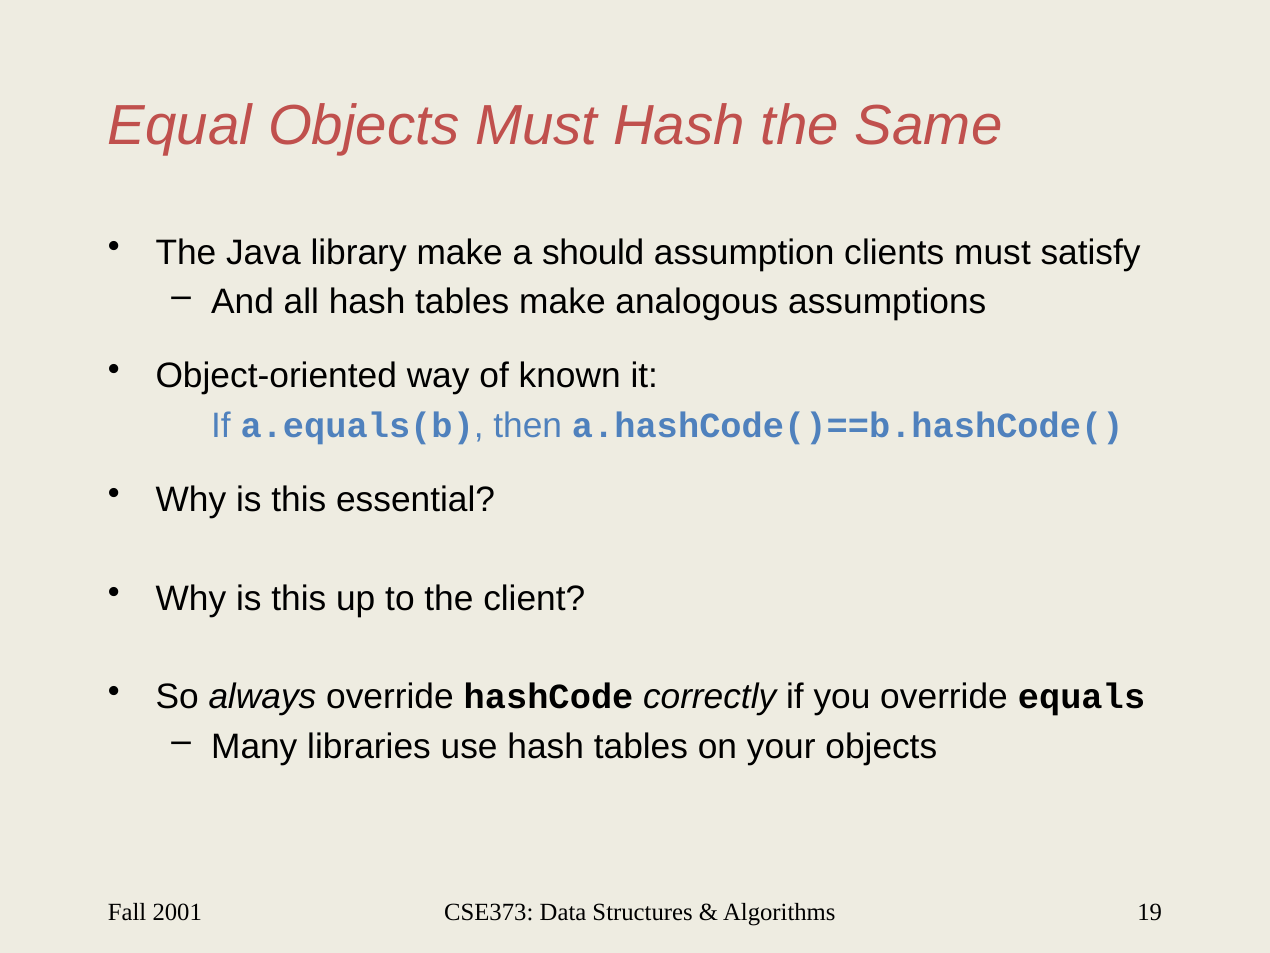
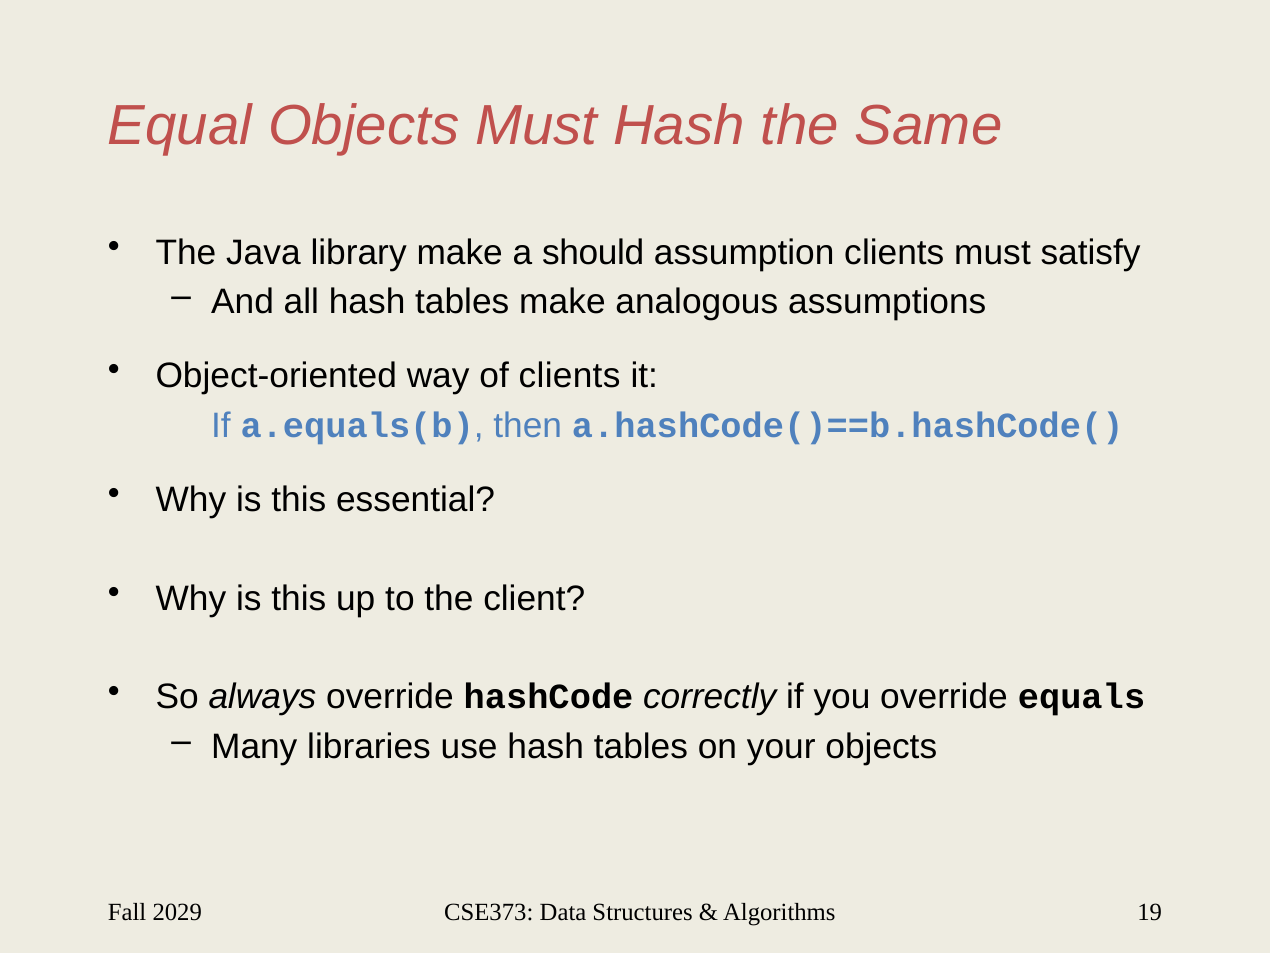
of known: known -> clients (570, 376)
2001: 2001 -> 2029 (177, 912)
